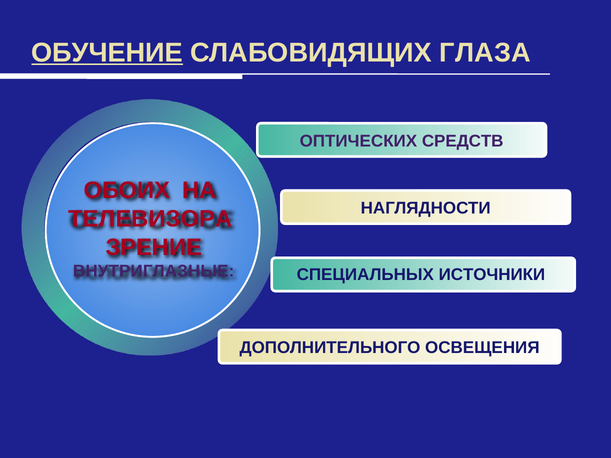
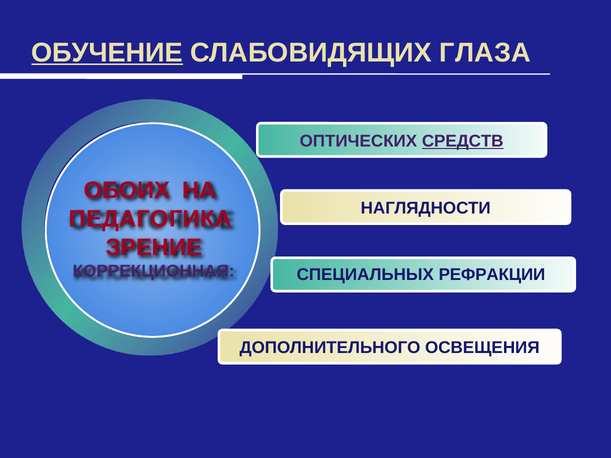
СРЕДСТВ underline: none -> present (463, 141)
ТЕЛЕВИЗОРА: ТЕЛЕВИЗОРА -> ПЕДАГОГИКА (150, 219)
ВНУТРИГЛАЗНЫЕ: ВНУТРИГЛАЗНЫЕ -> КОРРЕКЦИОННАЯ (154, 271)
ИСТОЧНИКИ: ИСТОЧНИКИ -> РЕФРАКЦИИ (492, 275)
